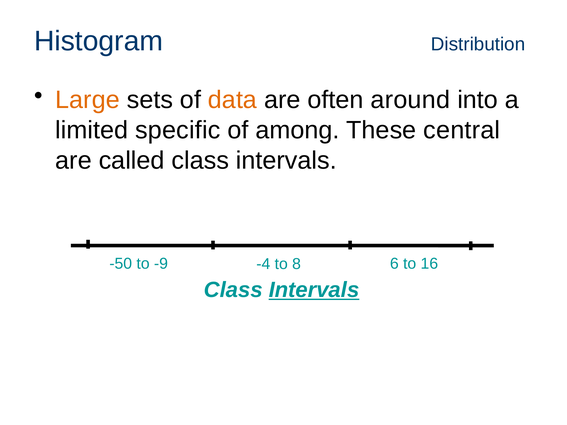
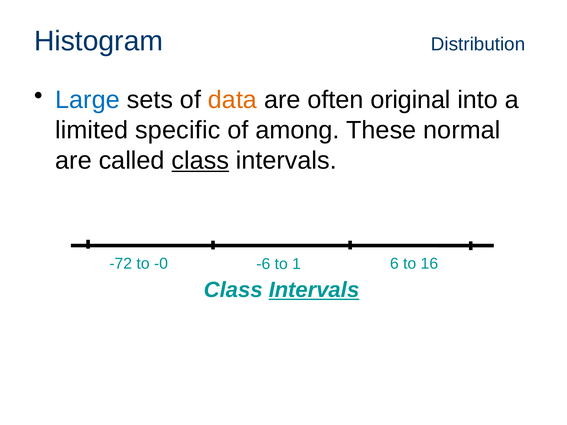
Large colour: orange -> blue (88, 100)
around: around -> original (411, 100)
central: central -> normal (462, 130)
class underline: none -> present (200, 161)
-50: -50 -> -72 (121, 264)
-9: -9 -> -0 (161, 264)
-4: -4 -> -6 (263, 264)
8: 8 -> 1 (297, 264)
